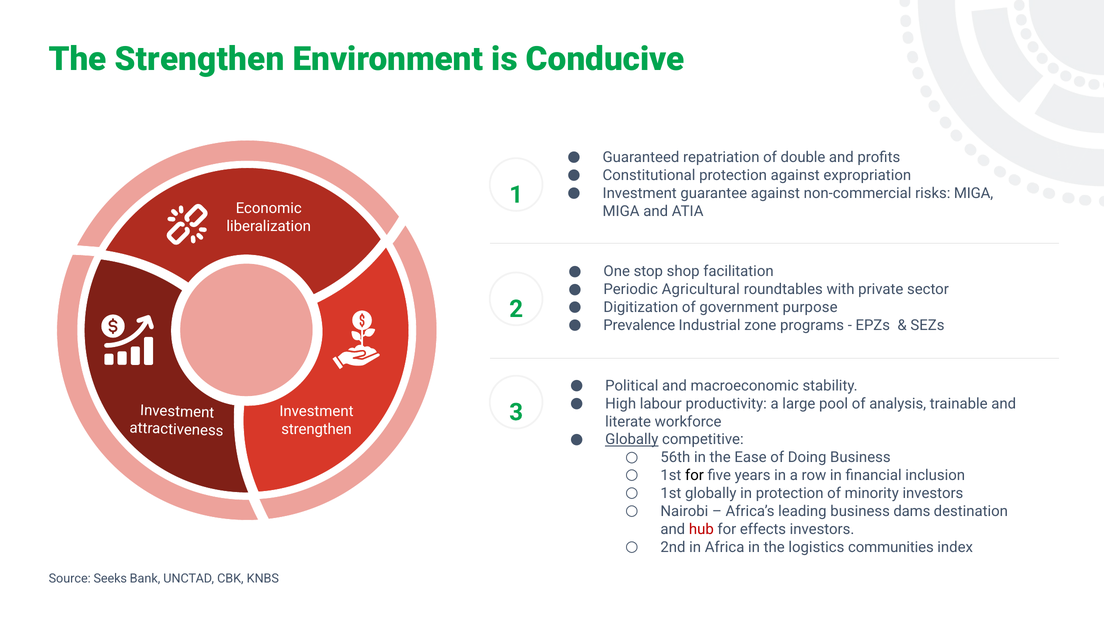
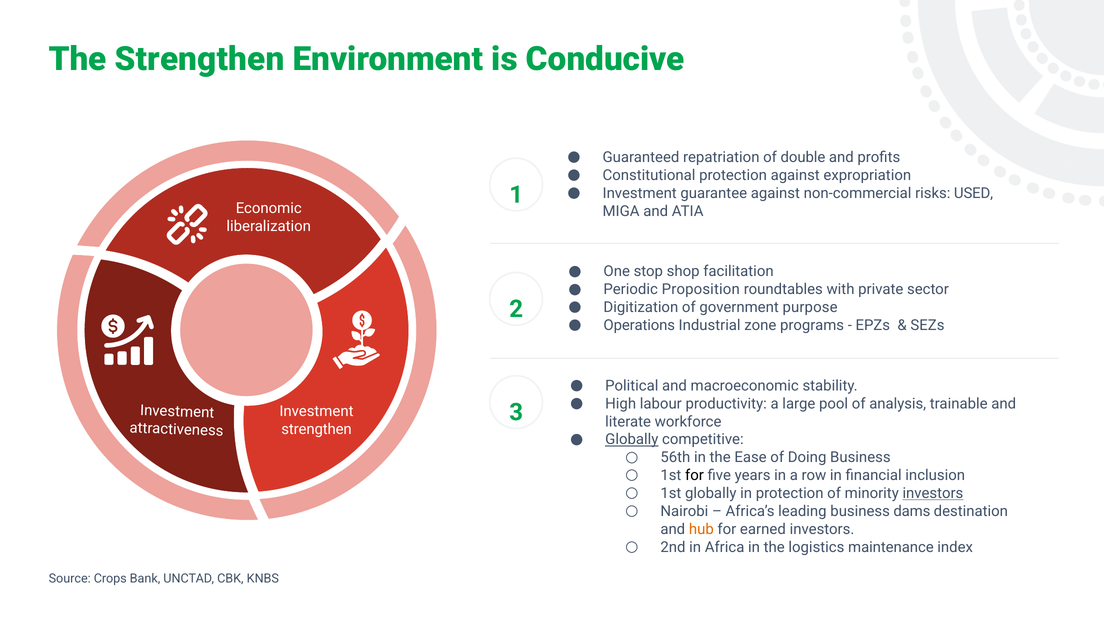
risks MIGA: MIGA -> USED (974, 193)
Agricultural: Agricultural -> Proposition (701, 289)
Prevalence: Prevalence -> Operations (639, 325)
investors underline: none -> present (933, 493)
hub colour: red -> orange (701, 529)
effects: effects -> earned (763, 529)
communities: communities -> maintenance (891, 547)
Seeks: Seeks -> Crops (110, 579)
